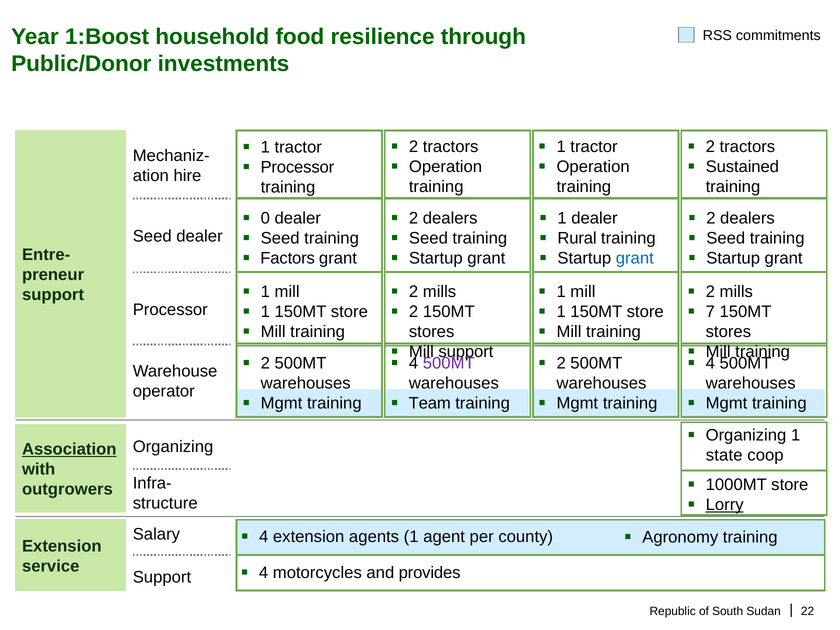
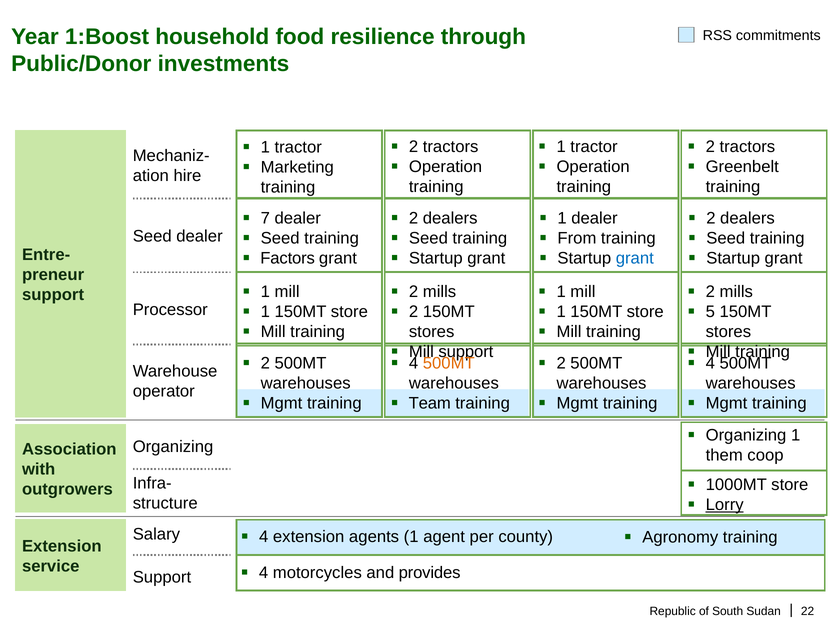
Sustained: Sustained -> Greenbelt (742, 167)
Processor: Processor -> Marketing (297, 167)
0: 0 -> 7 (265, 218)
Rural: Rural -> From (577, 238)
7: 7 -> 5 (710, 312)
500MT colour: purple -> orange (449, 363)
Association underline: present -> none (69, 449)
state: state -> them (724, 455)
